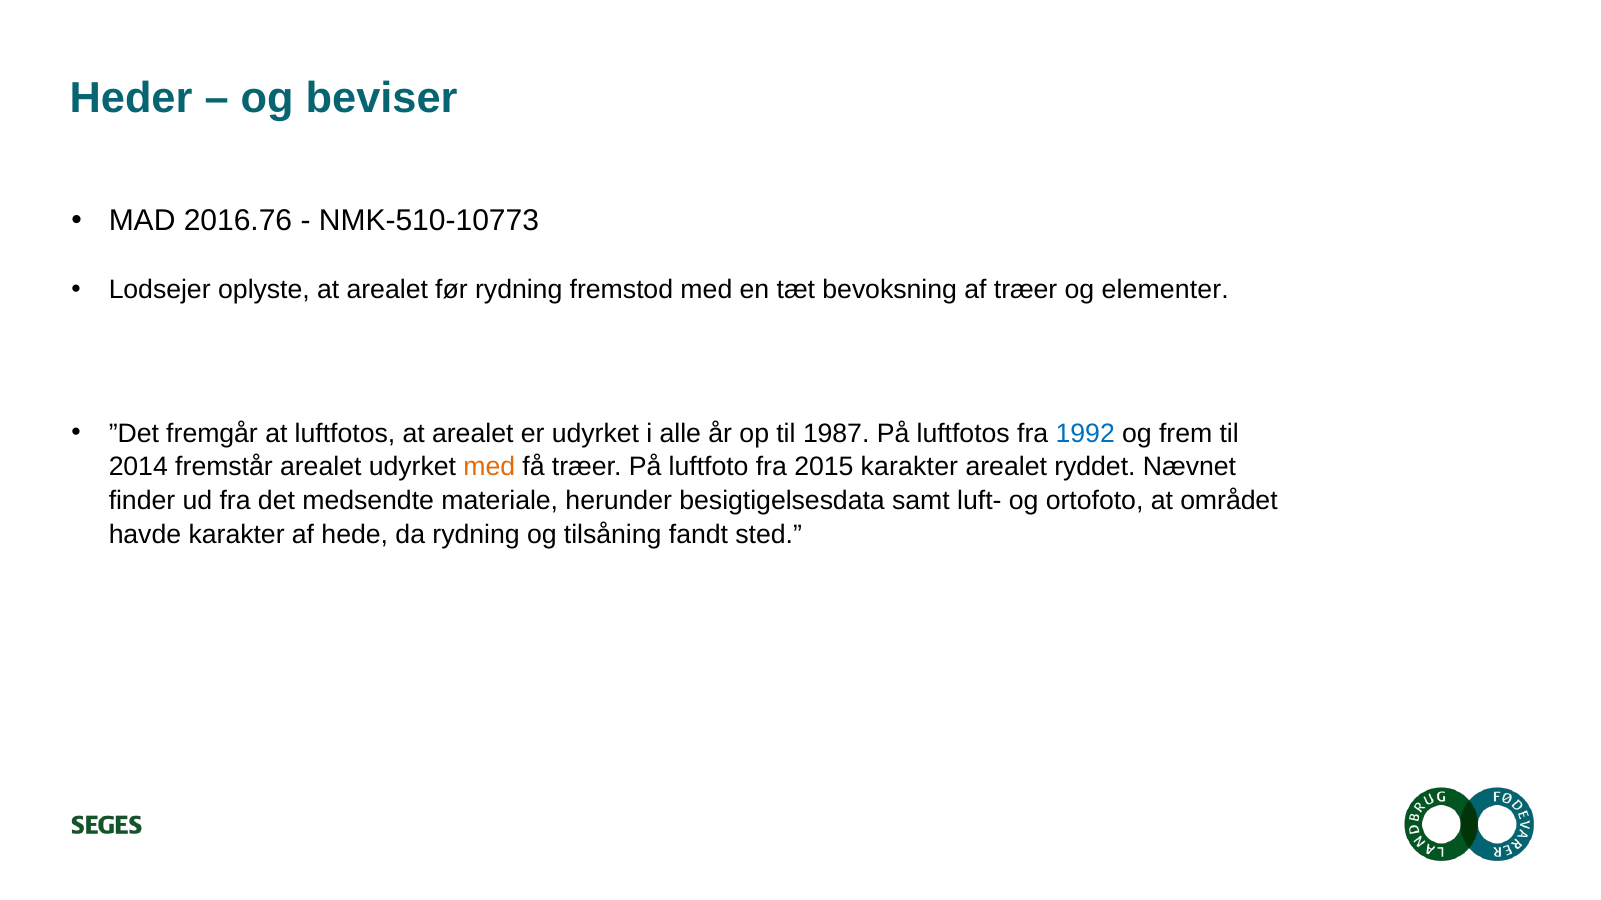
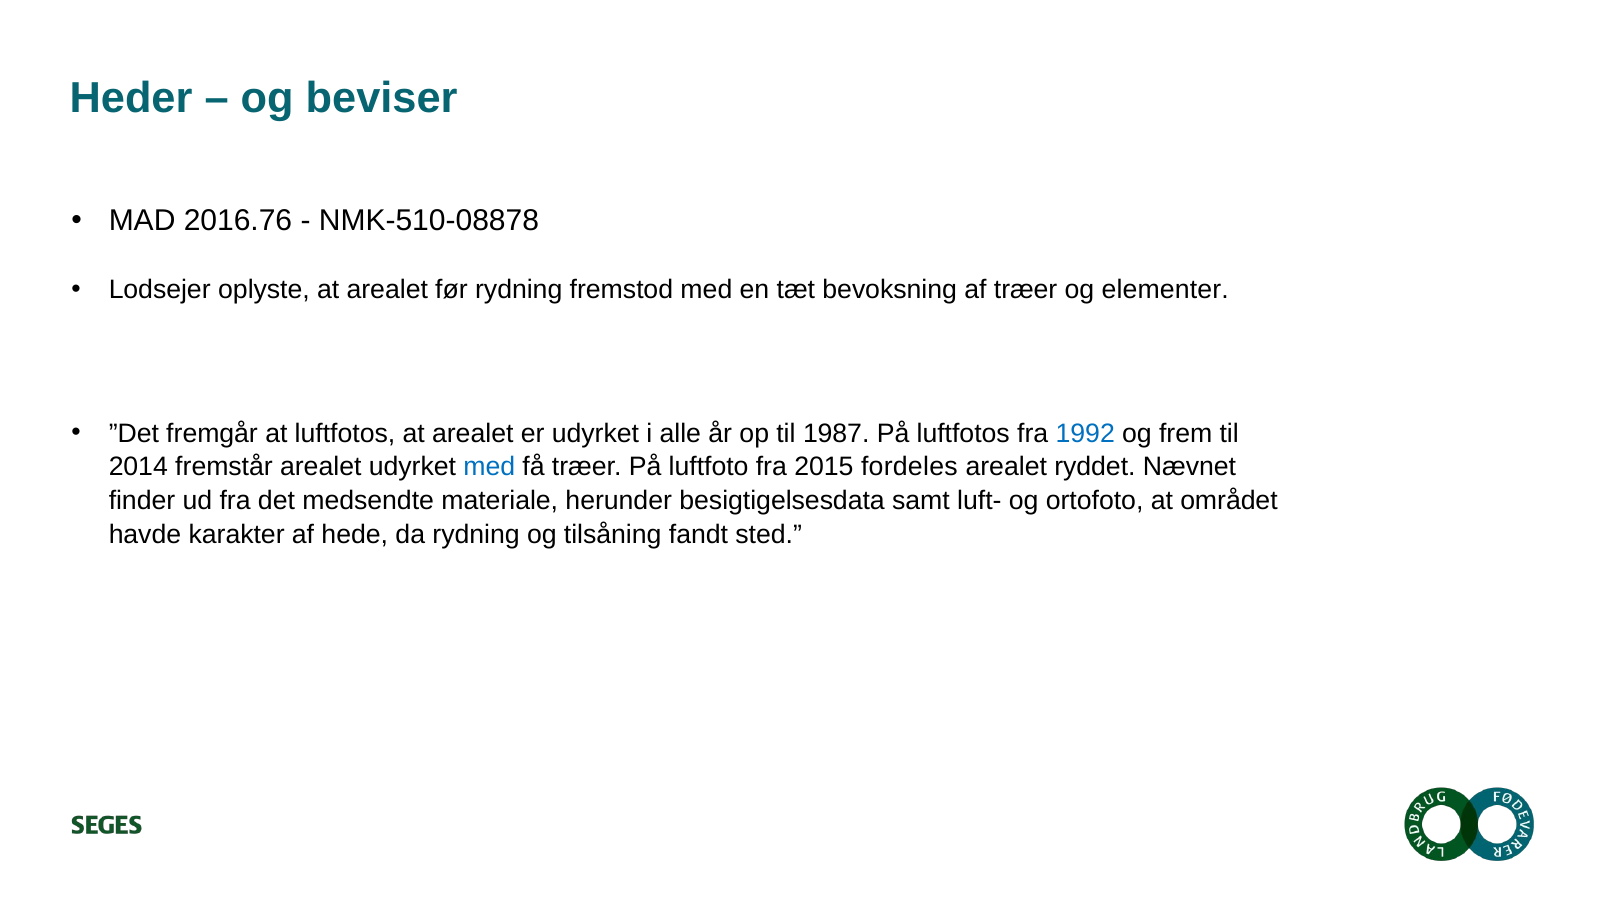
NMK-510-10773: NMK-510-10773 -> NMK-510-08878 (429, 221)
med colour: orange -> blue (489, 468)
2015 karakter: karakter -> fordeles (909, 468)
